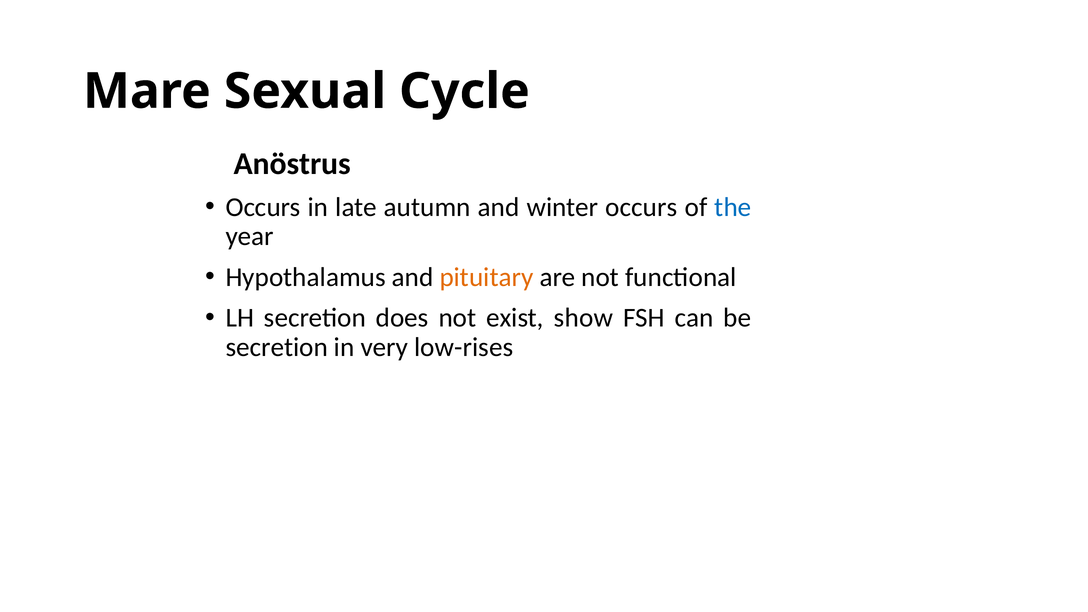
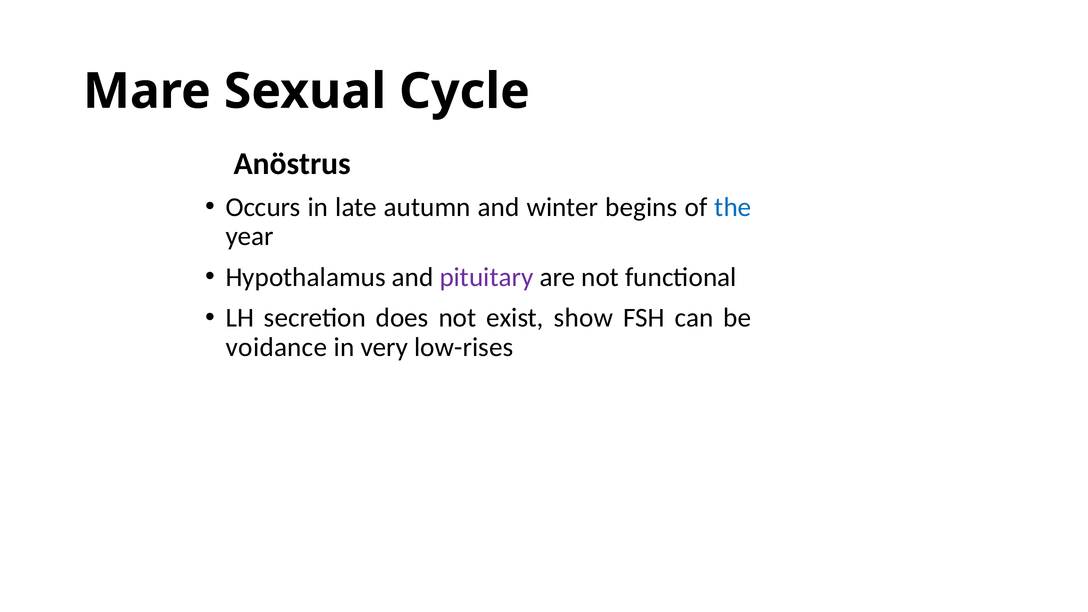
winter occurs: occurs -> begins (641, 207)
pituitary colour: orange -> purple (486, 277)
secretion: secretion -> voidance (277, 347)
